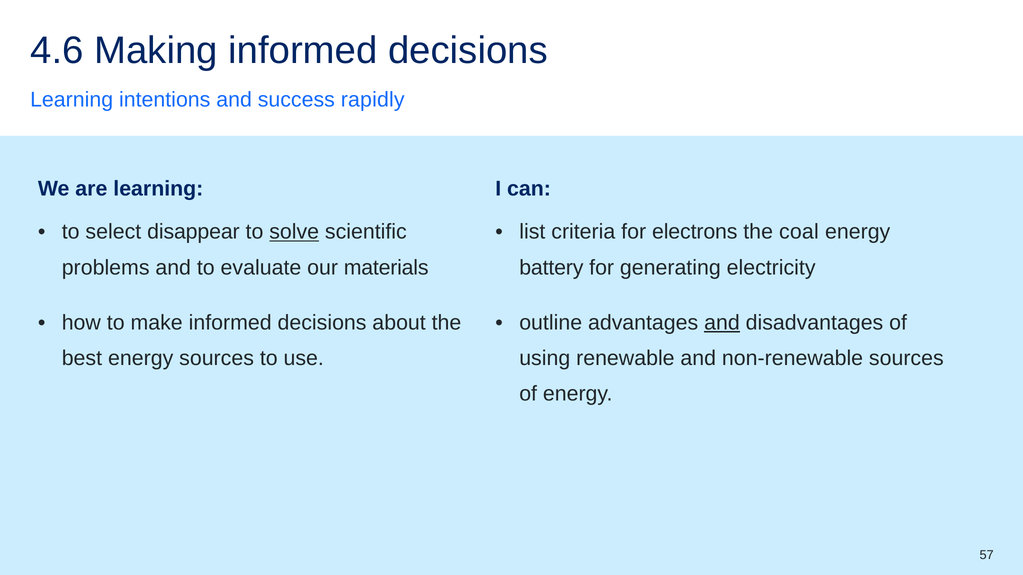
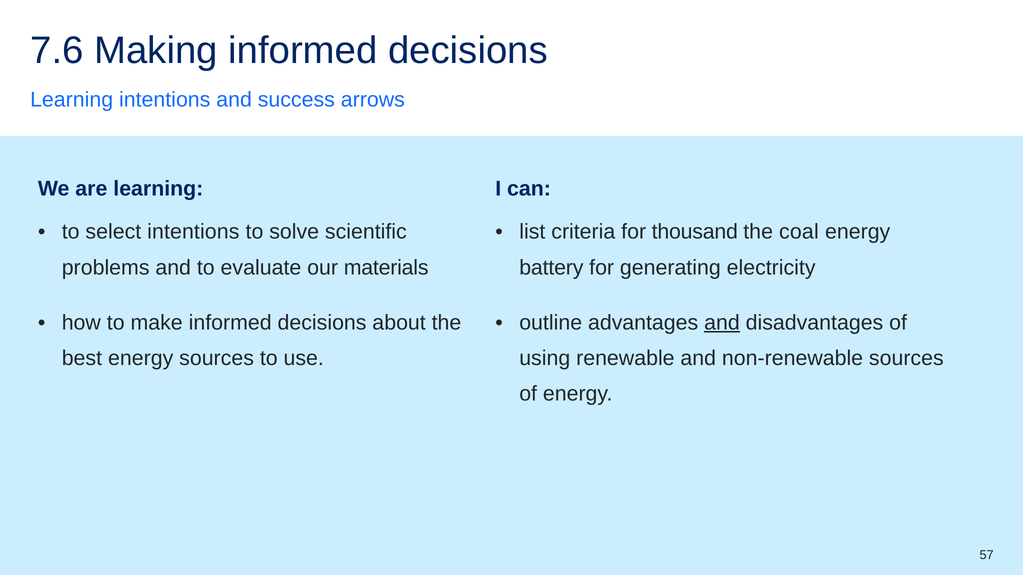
4.6: 4.6 -> 7.6 (57, 51)
rapidly: rapidly -> arrows (373, 100)
select disappear: disappear -> intentions (193, 232)
solve underline: present -> none (294, 232)
electrons: electrons -> thousand (695, 232)
